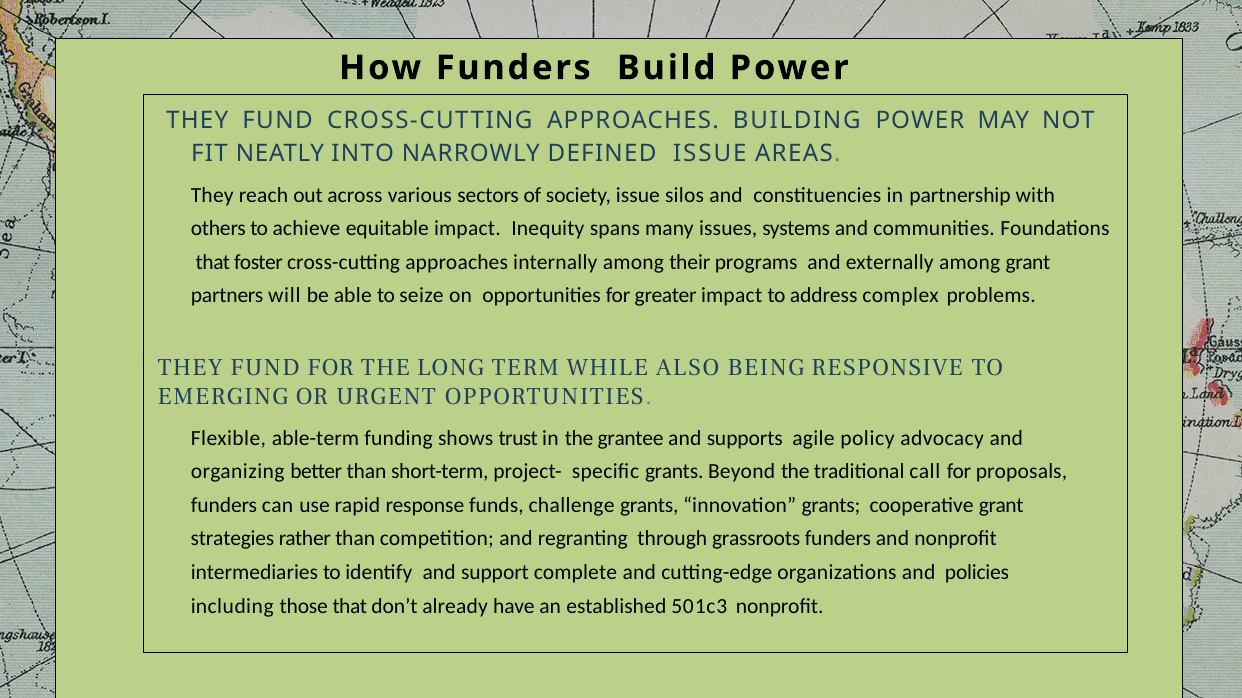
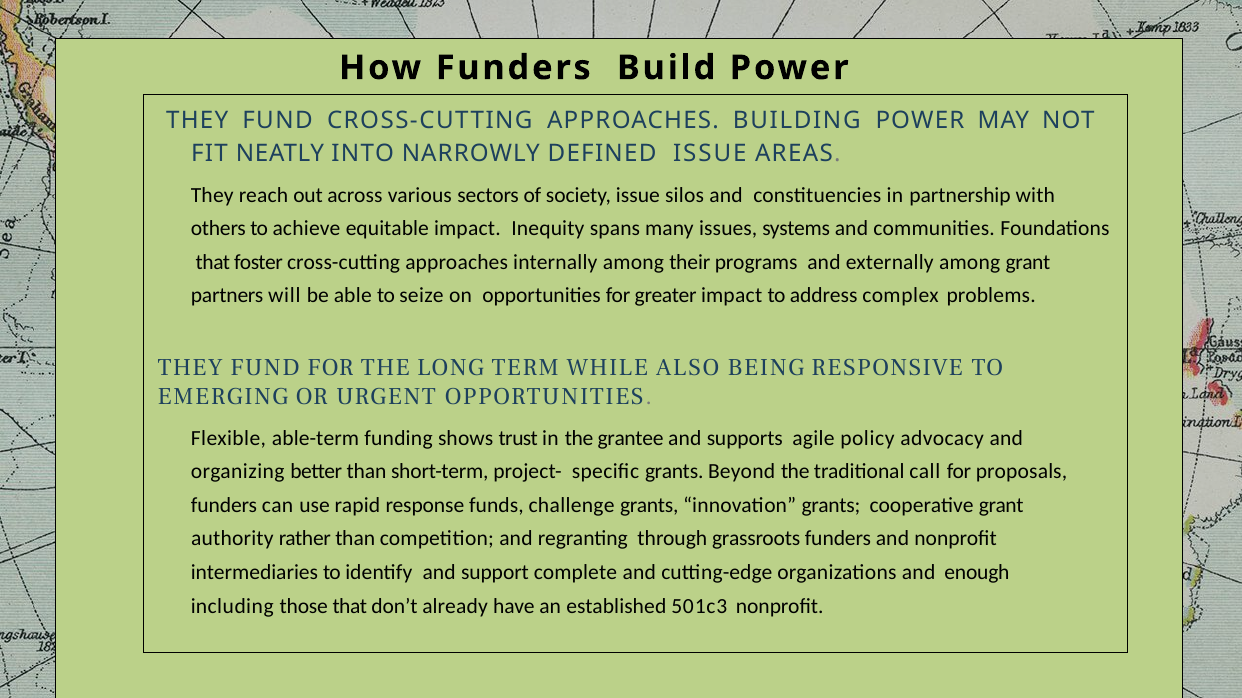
strategies: strategies -> authority (232, 539)
policies: policies -> enough (977, 573)
